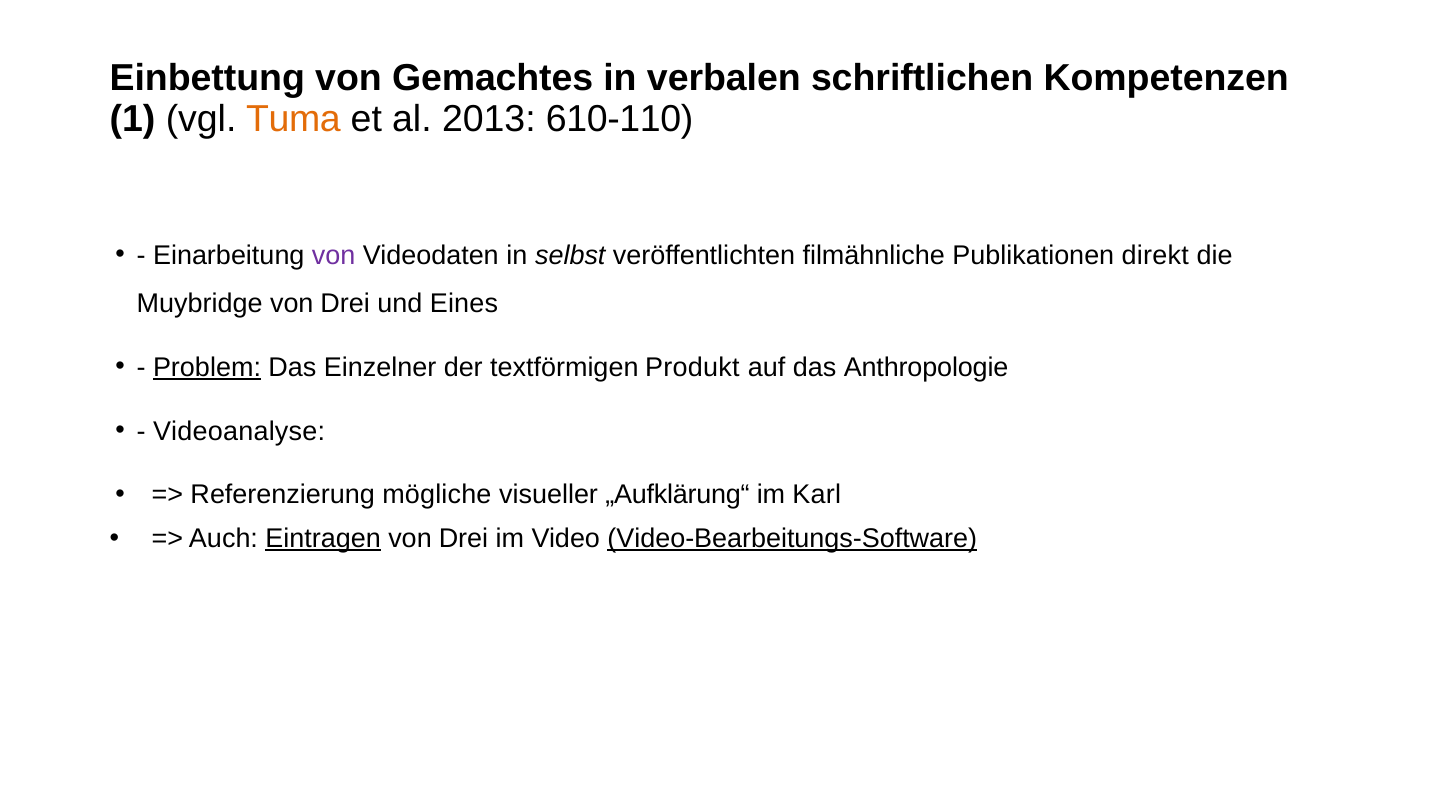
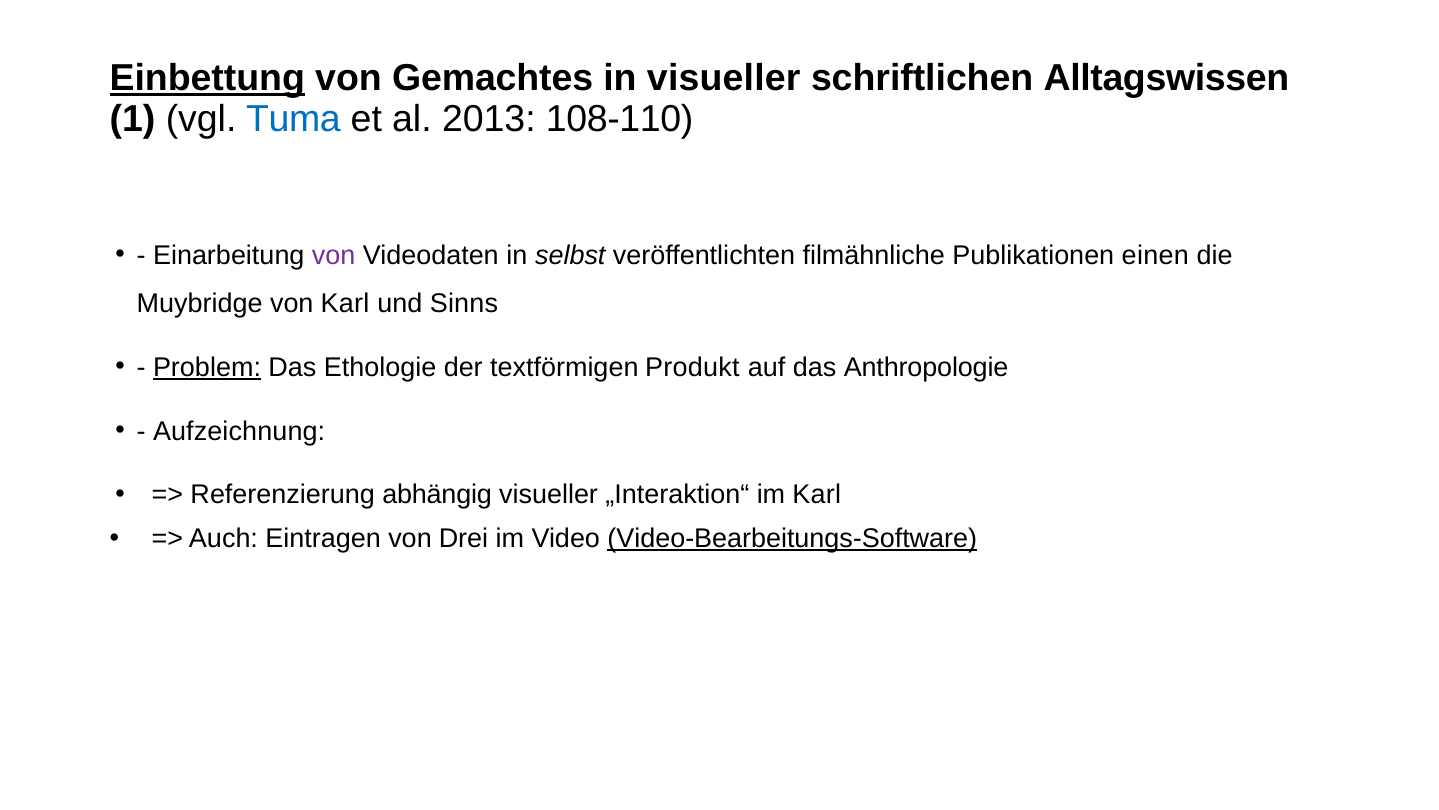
Einbettung underline: none -> present (207, 78)
in verbalen: verbalen -> visueller (724, 78)
Kompetenzen: Kompetenzen -> Alltagswissen (1166, 78)
Tuma colour: orange -> blue (293, 119)
610-110: 610-110 -> 108-110 (620, 119)
direkt: direkt -> einen (1155, 255)
Drei: Drei -> Karl (345, 304)
Eines: Eines -> Sinns (464, 304)
Einzelner: Einzelner -> Ethologie (380, 367)
Videoanalyse: Videoanalyse -> Aufzeichnung (239, 431)
mögliche: mögliche -> abhängig (437, 494)
„Aufklärung“: „Aufklärung“ -> „Interaktion“ (677, 494)
Eintragen underline: present -> none (323, 538)
